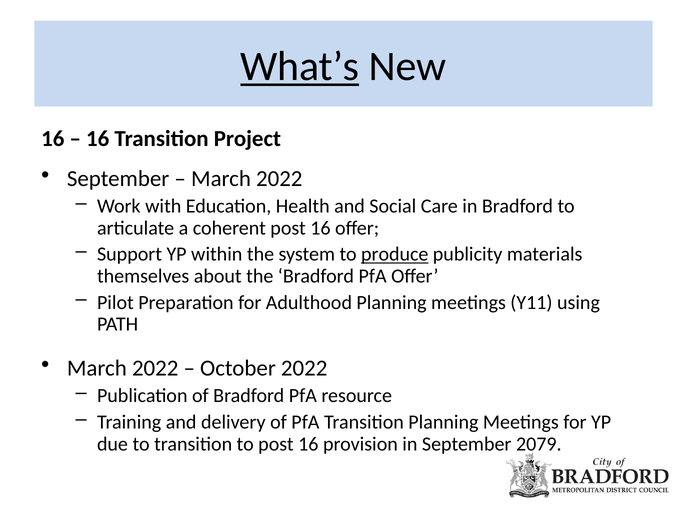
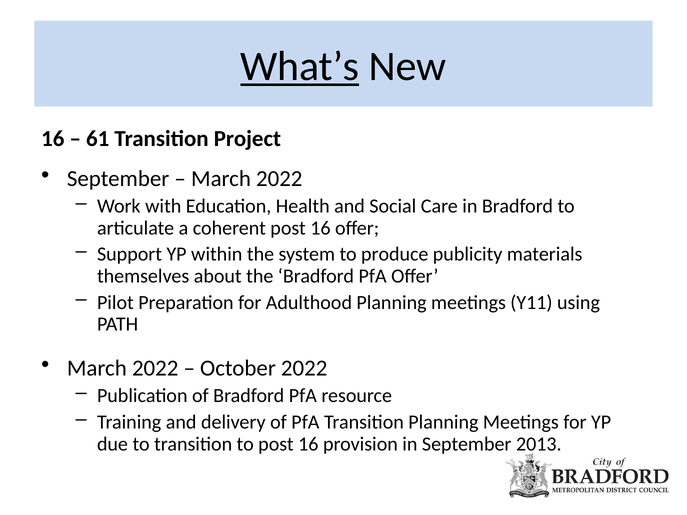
16: 16 -> 61 (98, 139)
produce underline: present -> none (395, 254)
2079: 2079 -> 2013 (539, 444)
